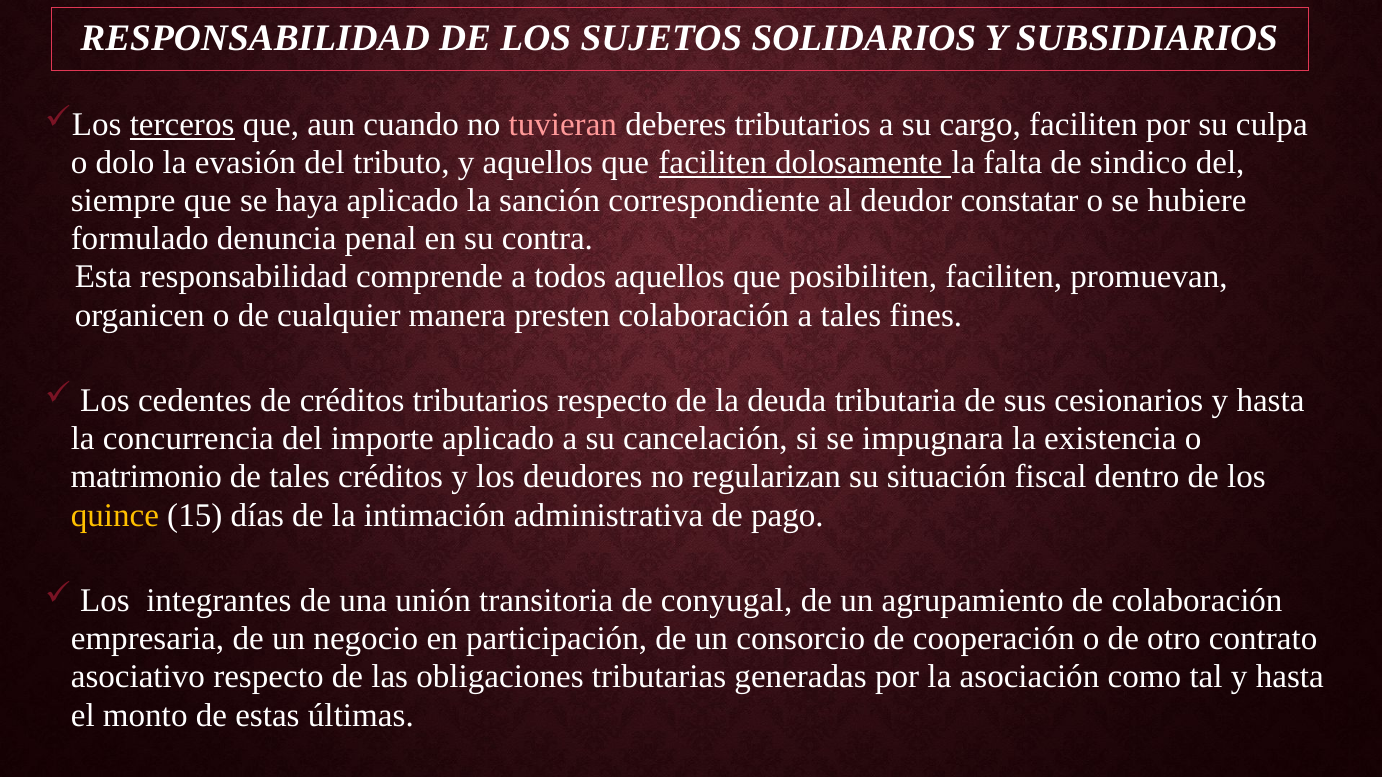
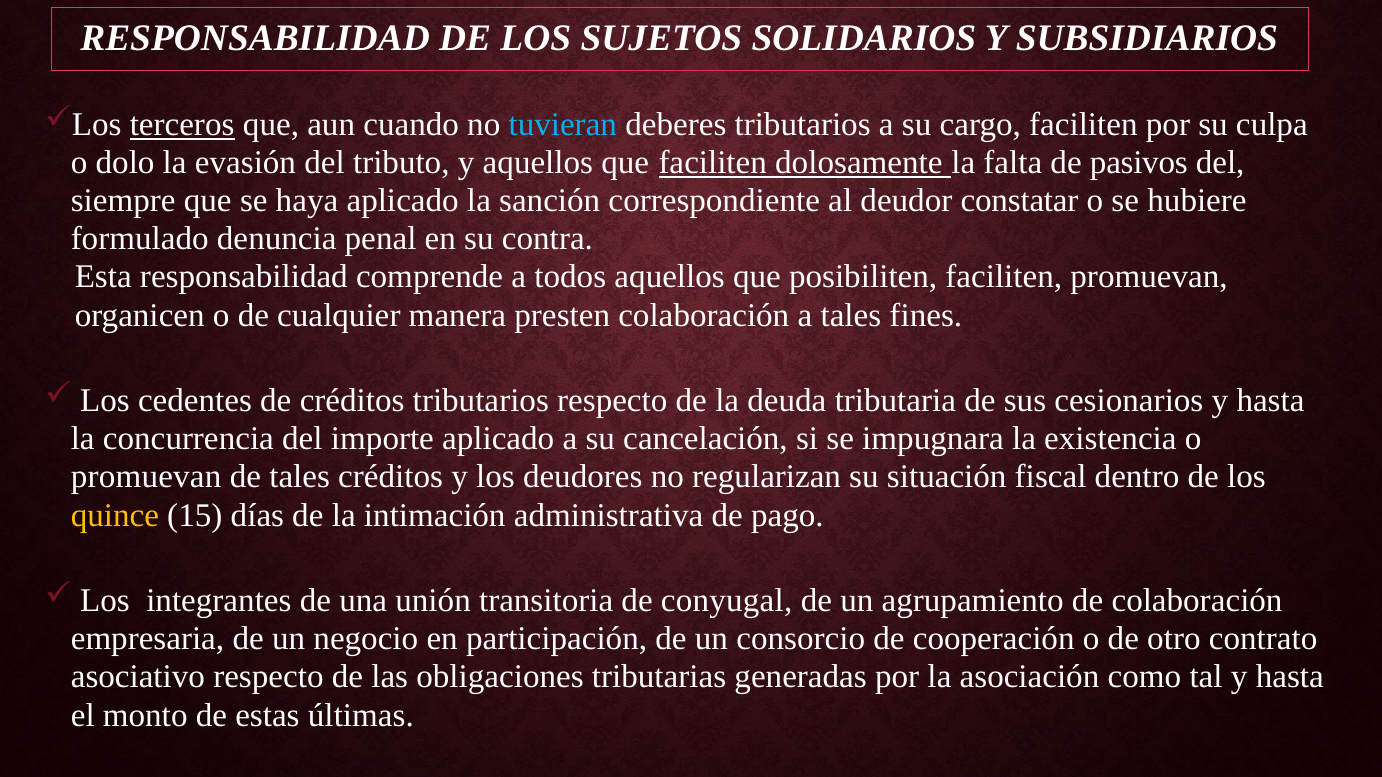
tuvieran colour: pink -> light blue (563, 125)
sindico: sindico -> pasivos (1139, 163)
matrimonio: matrimonio -> promuevan (146, 477)
